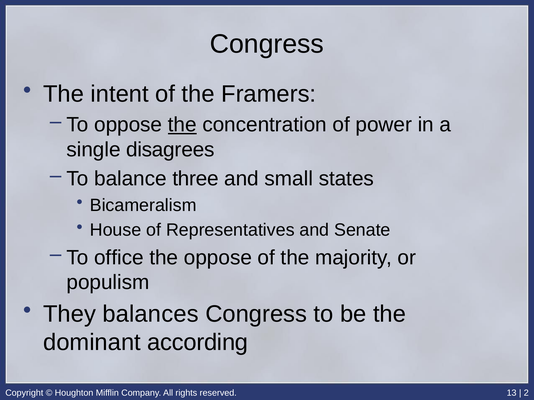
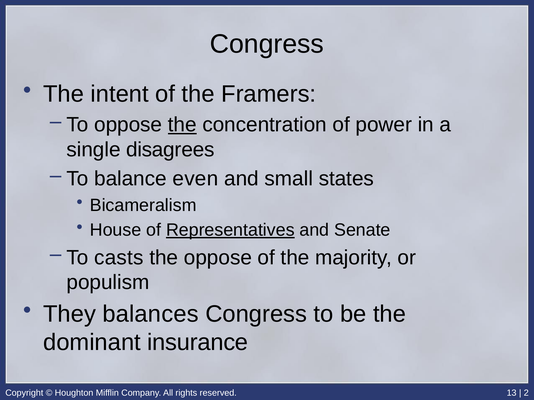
three: three -> even (195, 179)
Representatives underline: none -> present (230, 230)
office: office -> casts (119, 258)
according: according -> insurance (198, 343)
